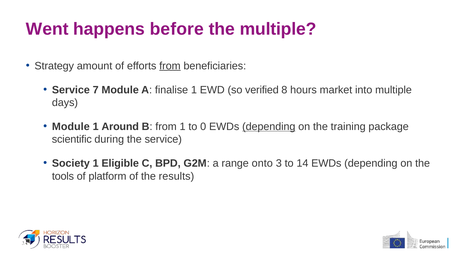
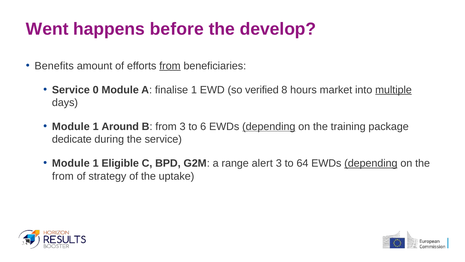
the multiple: multiple -> develop (278, 29)
Strategy: Strategy -> Benefits (54, 66)
7: 7 -> 0 (96, 90)
multiple underline: none -> present (394, 90)
from 1: 1 -> 3 (183, 126)
0: 0 -> 6 (203, 126)
scientific: scientific -> dedicate (72, 139)
Society: Society -> Module (71, 163)
onto: onto -> alert (262, 163)
14: 14 -> 64 (302, 163)
depending underline: none -> present (371, 163)
tools: tools -> from (63, 176)
platform: platform -> strategy (107, 176)
results: results -> uptake (176, 176)
